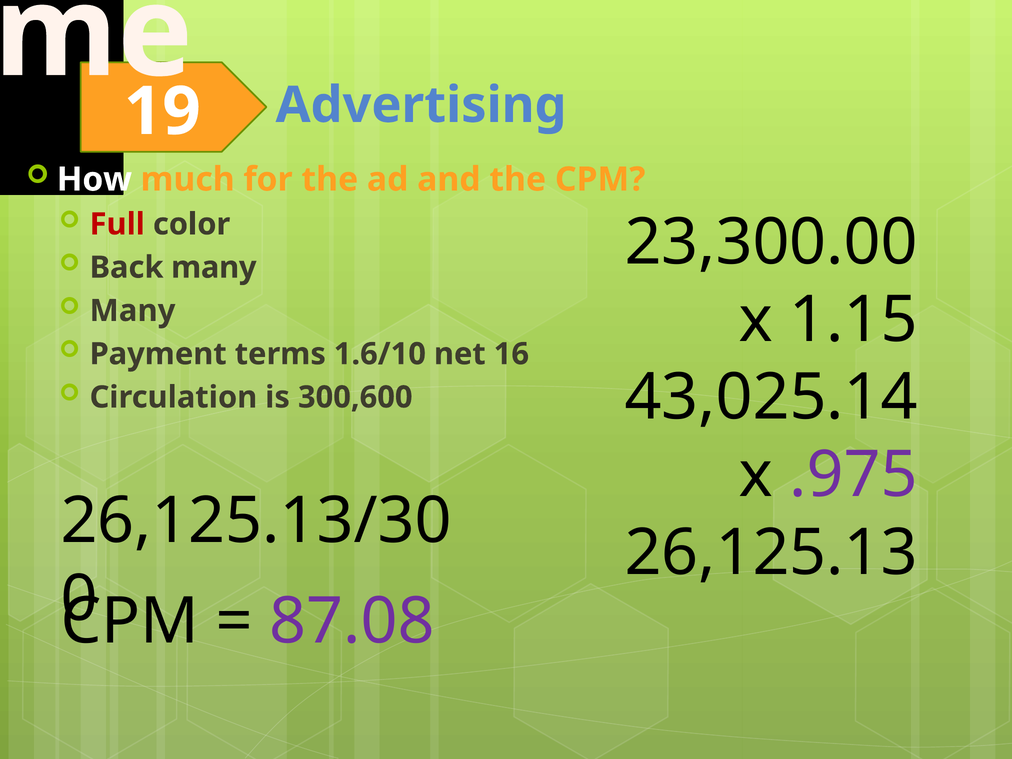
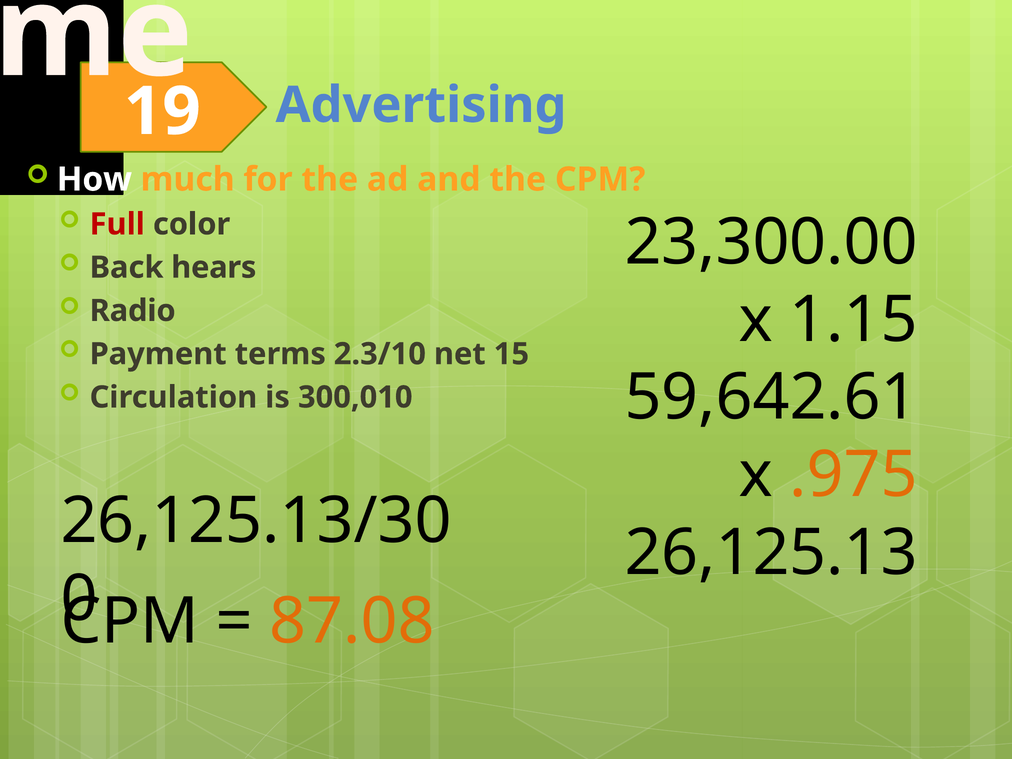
Back many: many -> hears (214, 267)
Many: Many -> Radio (133, 311)
1.6/10: 1.6/10 -> 2.3/10 (380, 354)
16: 16 -> 15 (511, 354)
43,025.14: 43,025.14 -> 59,642.61 (771, 397)
300,600: 300,600 -> 300,010 (355, 397)
.975 colour: purple -> orange (854, 475)
87.08 colour: purple -> orange (352, 621)
